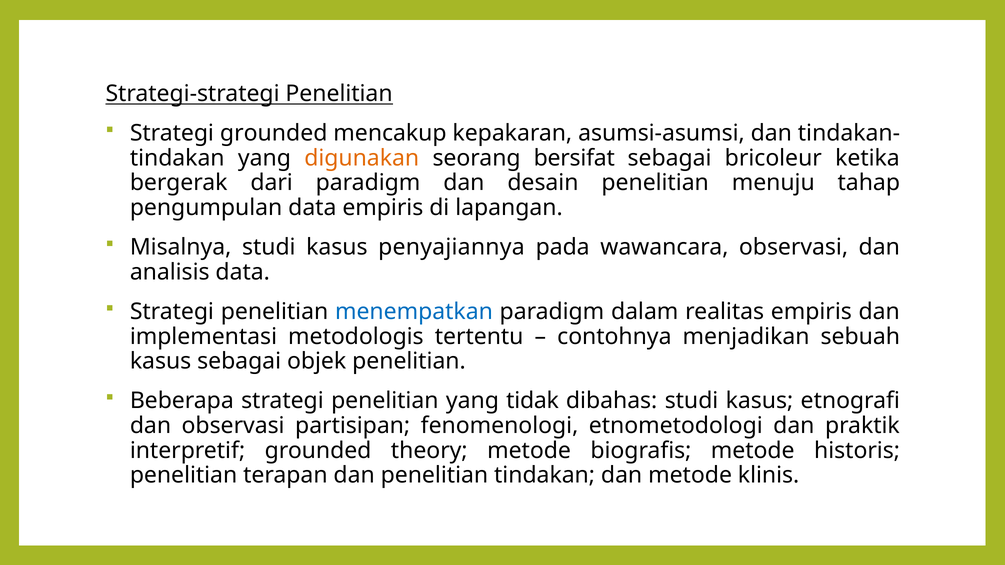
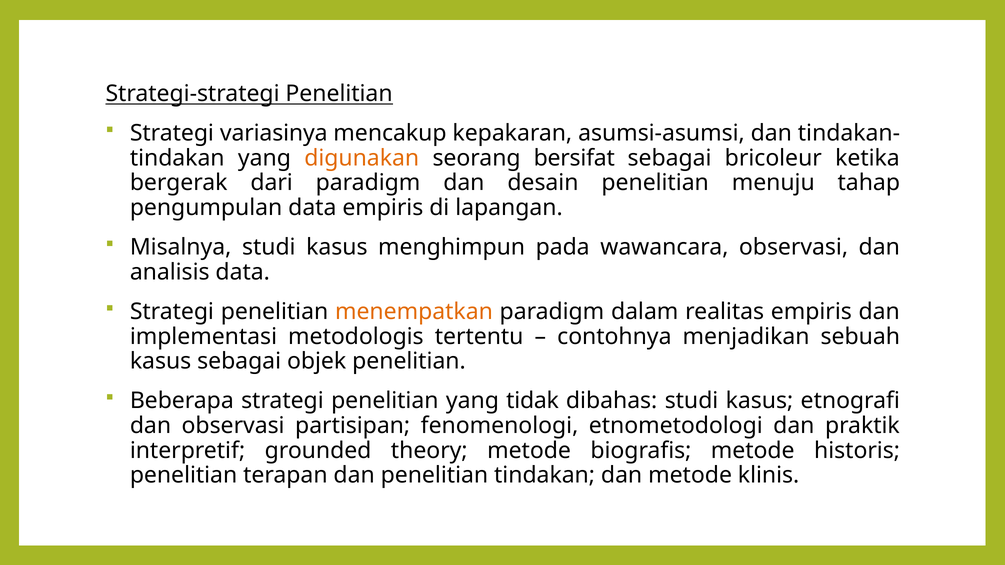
Strategi grounded: grounded -> variasinya (274, 133)
penyajiannya: penyajiannya -> menghimpun (452, 247)
menempatkan colour: blue -> orange (414, 312)
